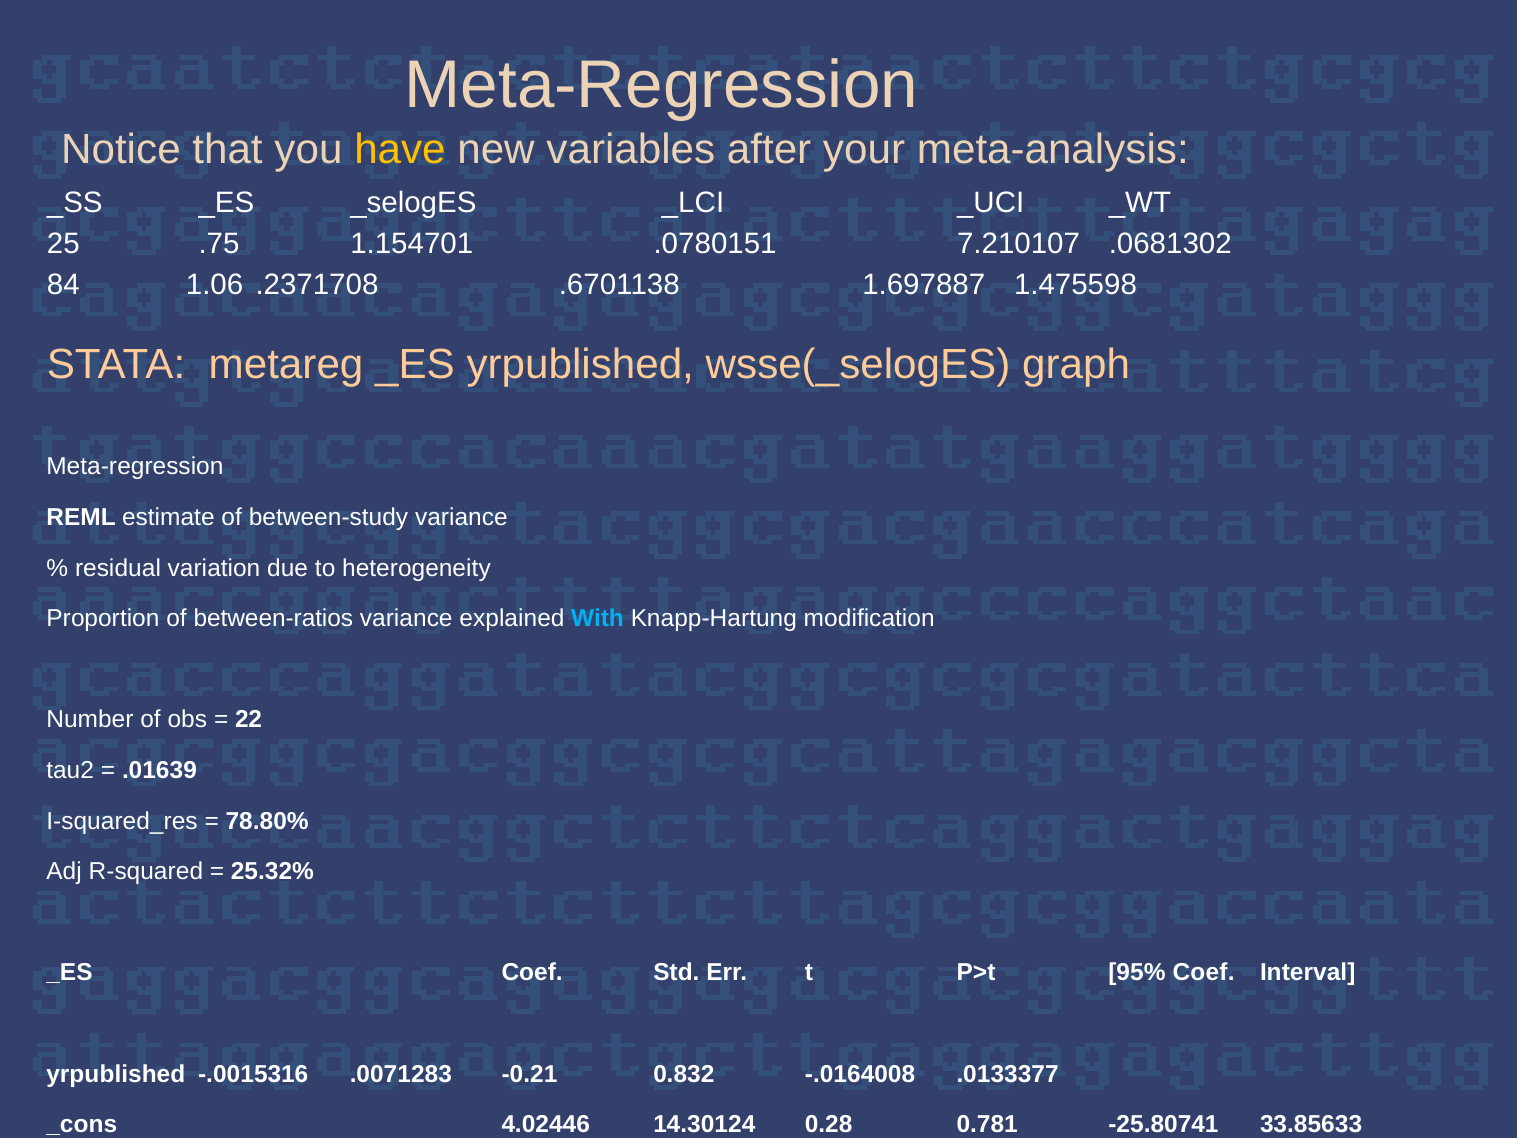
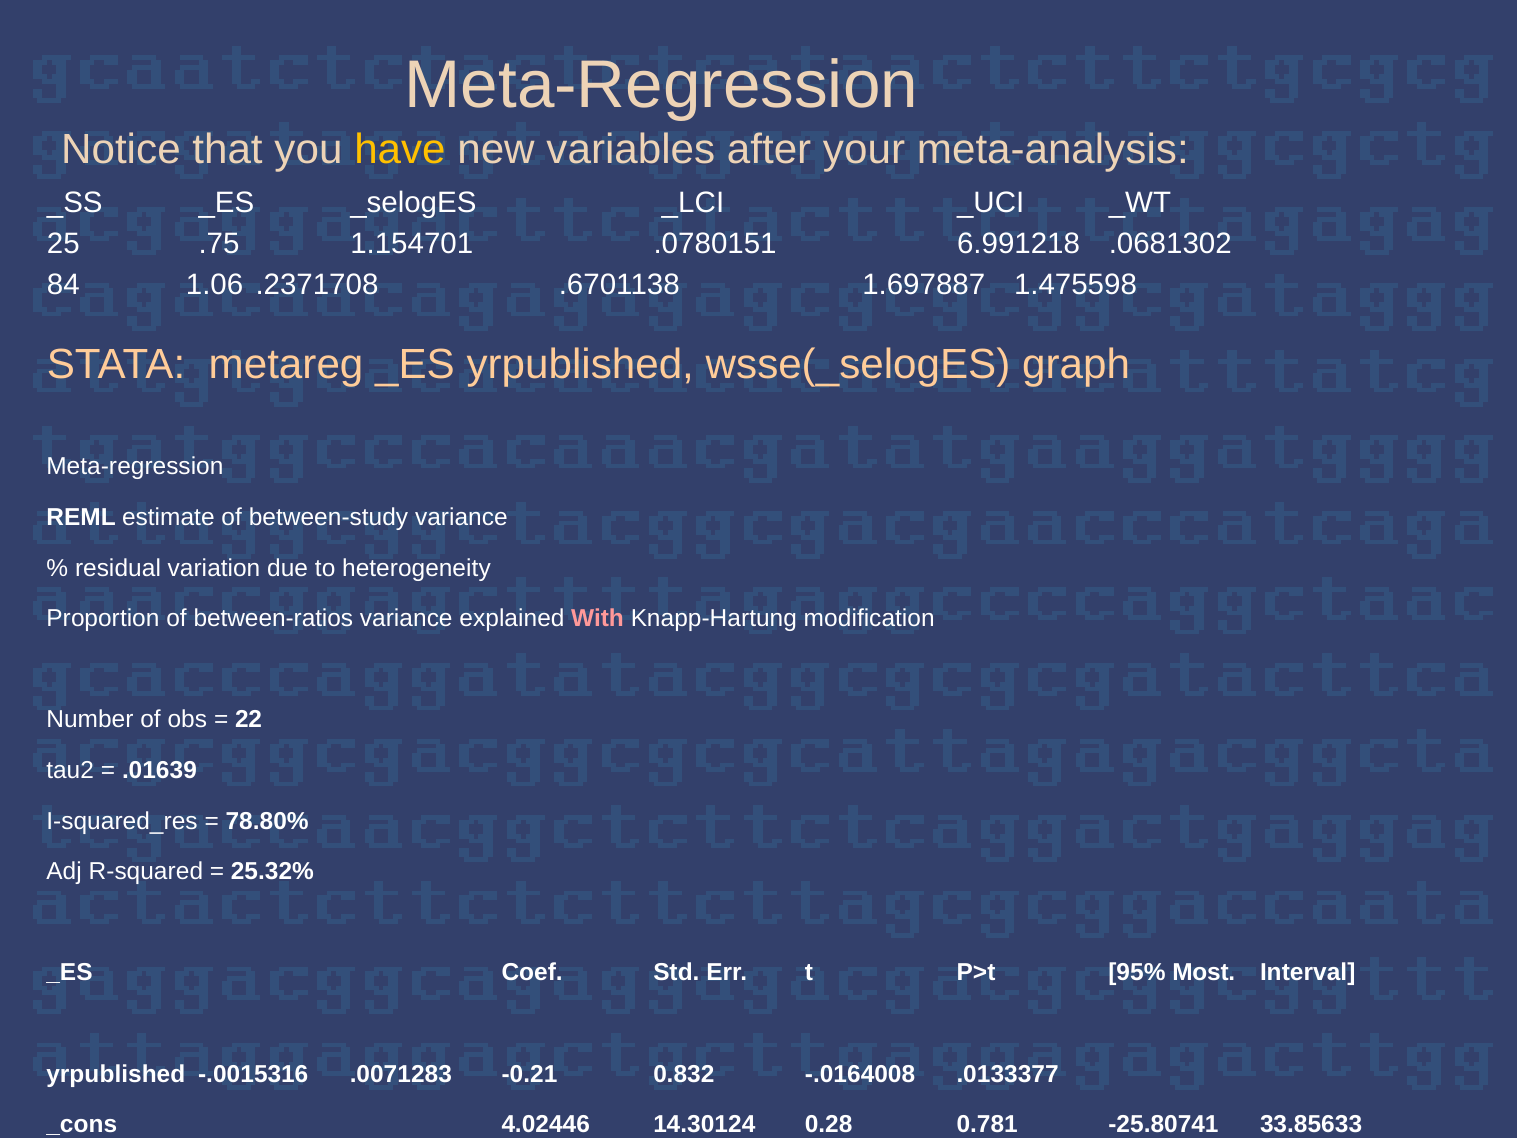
7.210107: 7.210107 -> 6.991218 (1019, 244)
With colour: light blue -> pink (597, 619)
95% Coef: Coef -> Most (1204, 973)
